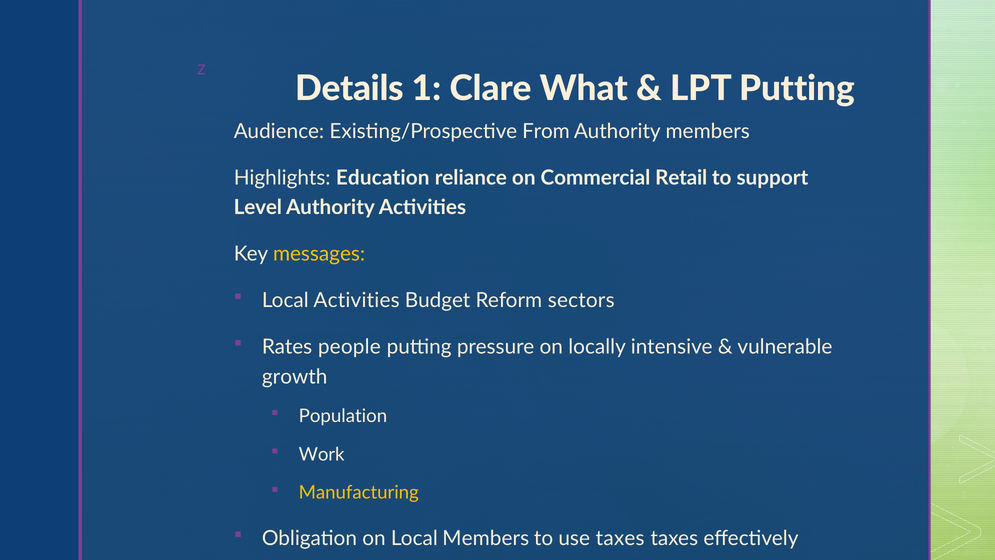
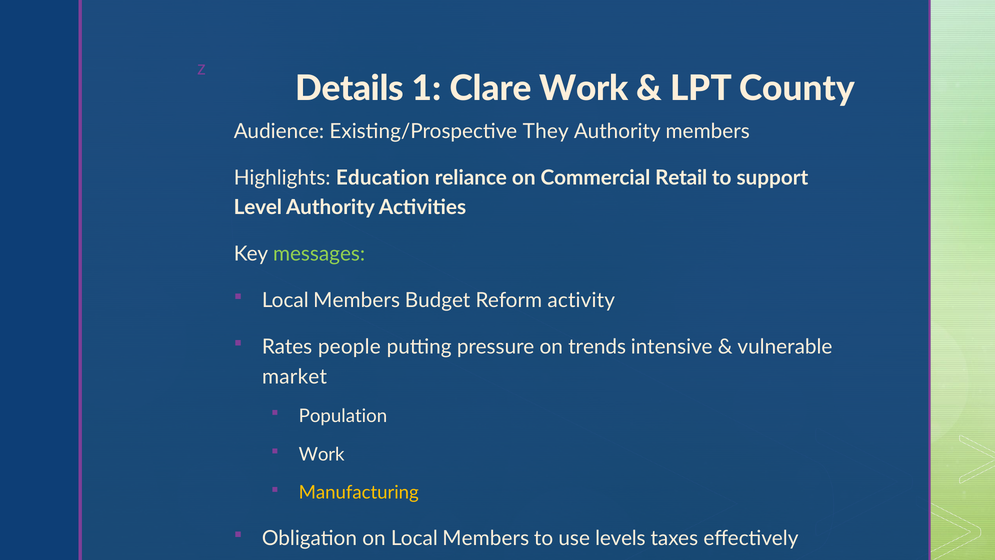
Clare What: What -> Work (584, 89)
LPT Putting: Putting -> County (797, 89)
From: From -> They (546, 131)
messages colour: yellow -> light green (319, 254)
Activities: Activities -> Members (357, 300)
sectors: sectors -> activity (581, 300)
locally: locally -> trends (597, 347)
growth: growth -> market (295, 377)
use taxes: taxes -> levels (620, 538)
